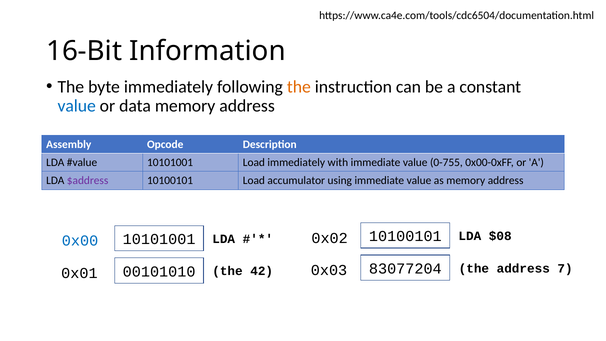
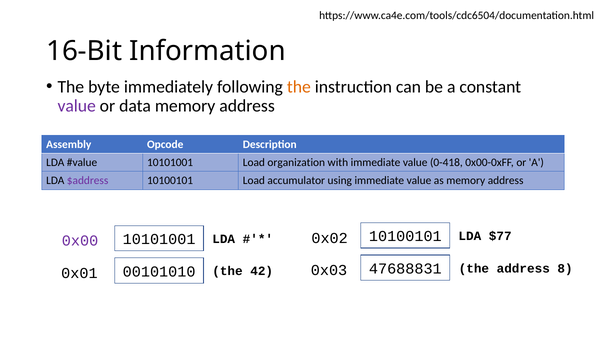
value colour: blue -> purple (77, 106)
Load immediately: immediately -> organization (296, 162)
0-755: 0-755 -> 0-418 (446, 162)
$08: $08 -> $77 (500, 236)
0x00 colour: blue -> purple (80, 241)
83077204: 83077204 -> 47688831 (405, 269)
7: 7 -> 8 (565, 268)
